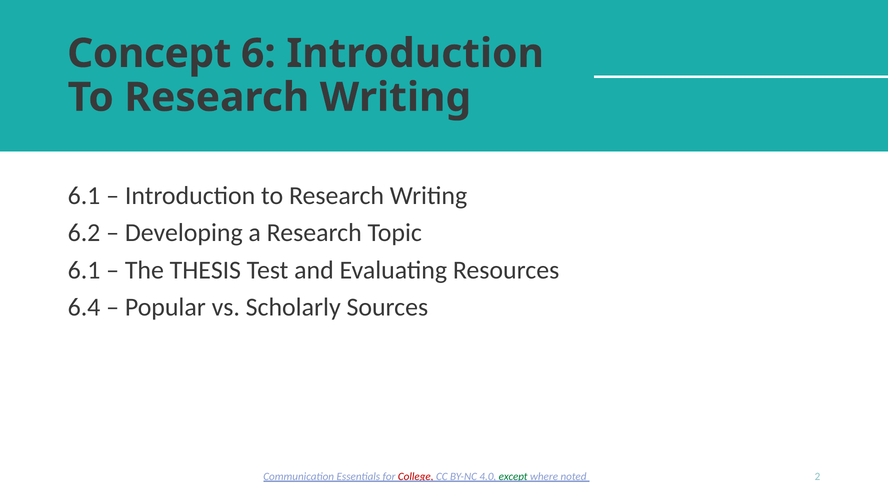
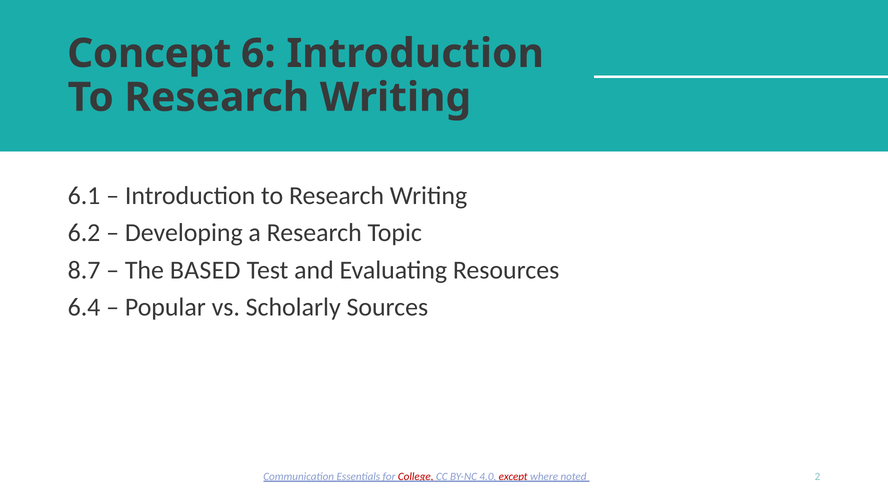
6.1: 6.1 -> 8.7 (84, 270)
THESIS: THESIS -> BASED (205, 270)
except colour: green -> red (513, 477)
